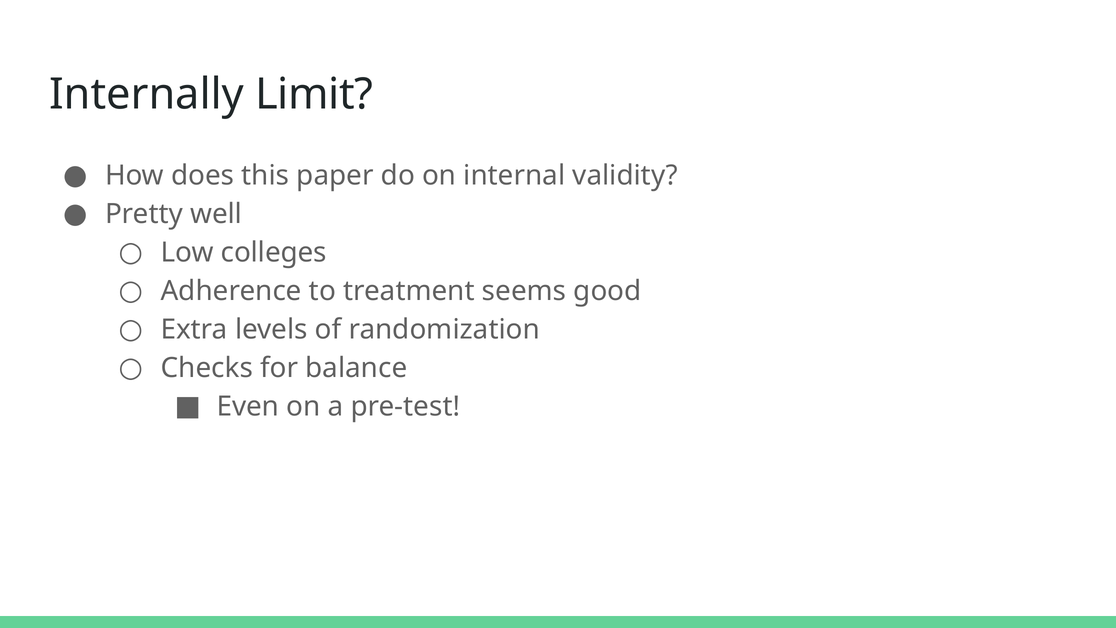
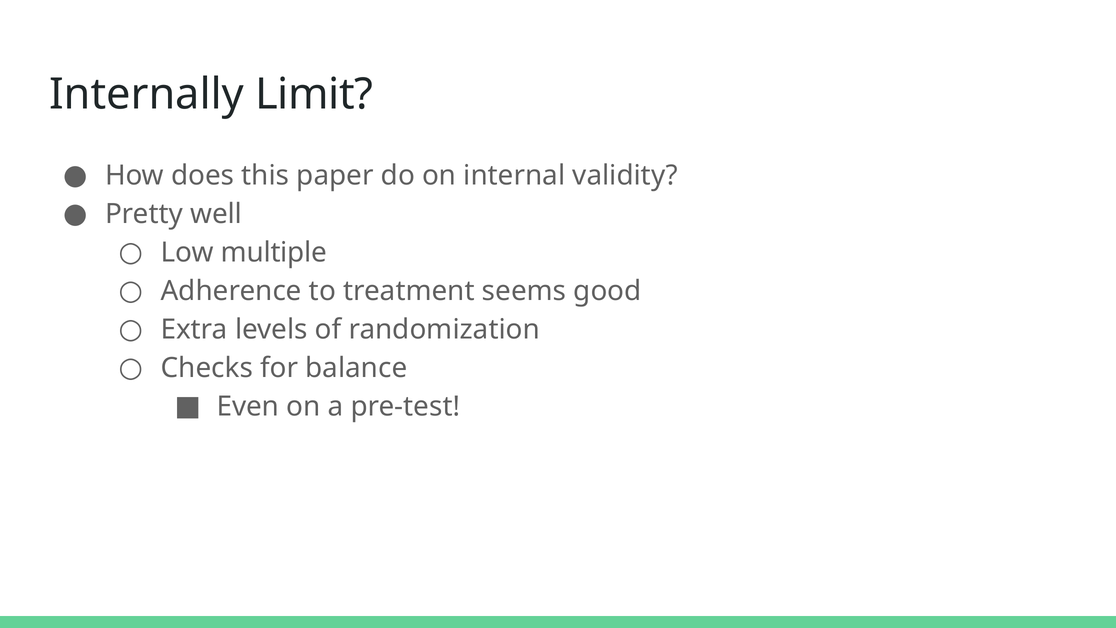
colleges: colleges -> multiple (274, 252)
